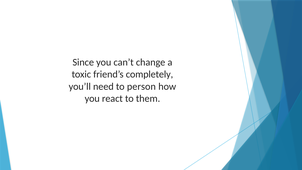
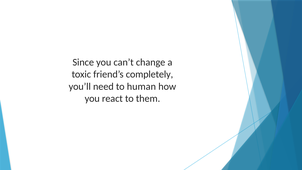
person: person -> human (141, 86)
